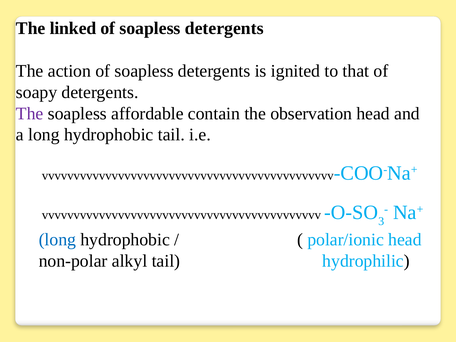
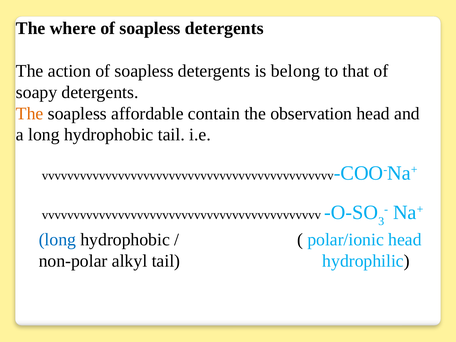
linked: linked -> where (73, 28)
ignited: ignited -> belong (295, 71)
The colour: purple -> orange (30, 114)
